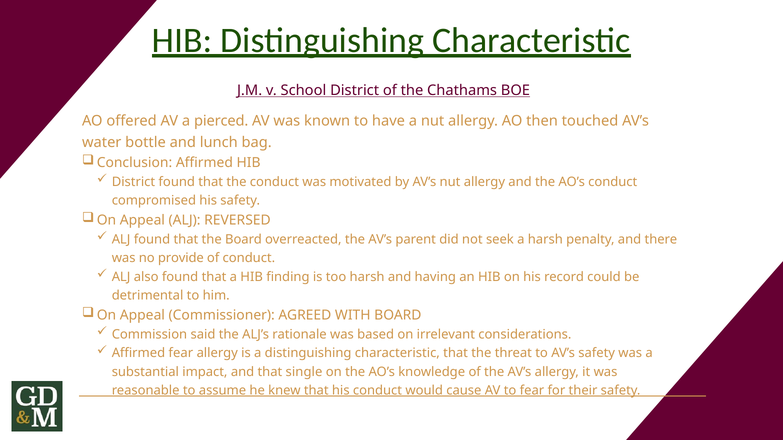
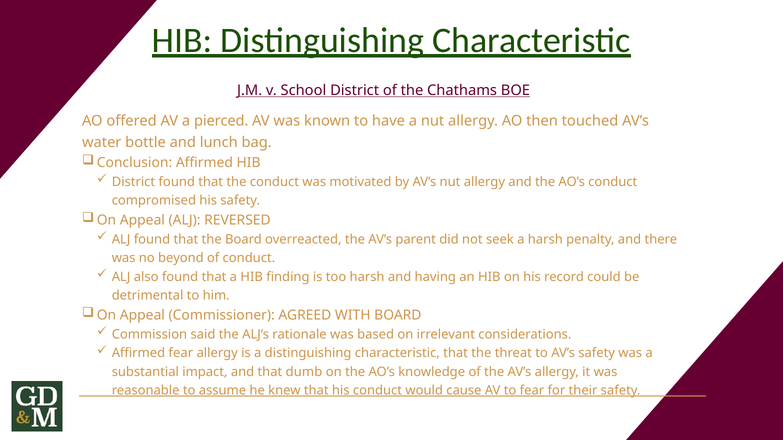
provide: provide -> beyond (181, 258)
single: single -> dumb (304, 372)
